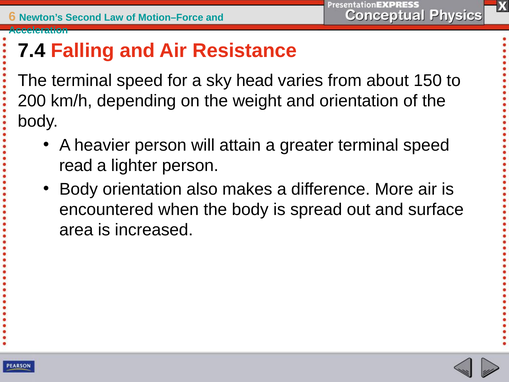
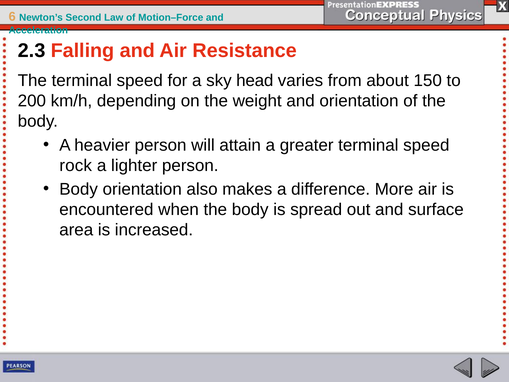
7.4: 7.4 -> 2.3 (32, 51)
read: read -> rock (76, 165)
